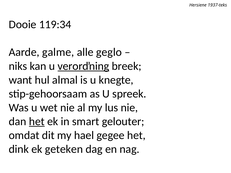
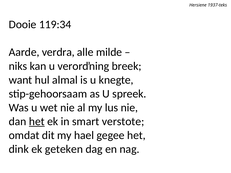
galme: galme -> verdra (58, 52)
geglo: geglo -> milde (109, 52)
verordŉing underline: present -> none (83, 66)
gelouter: gelouter -> verstote (123, 122)
